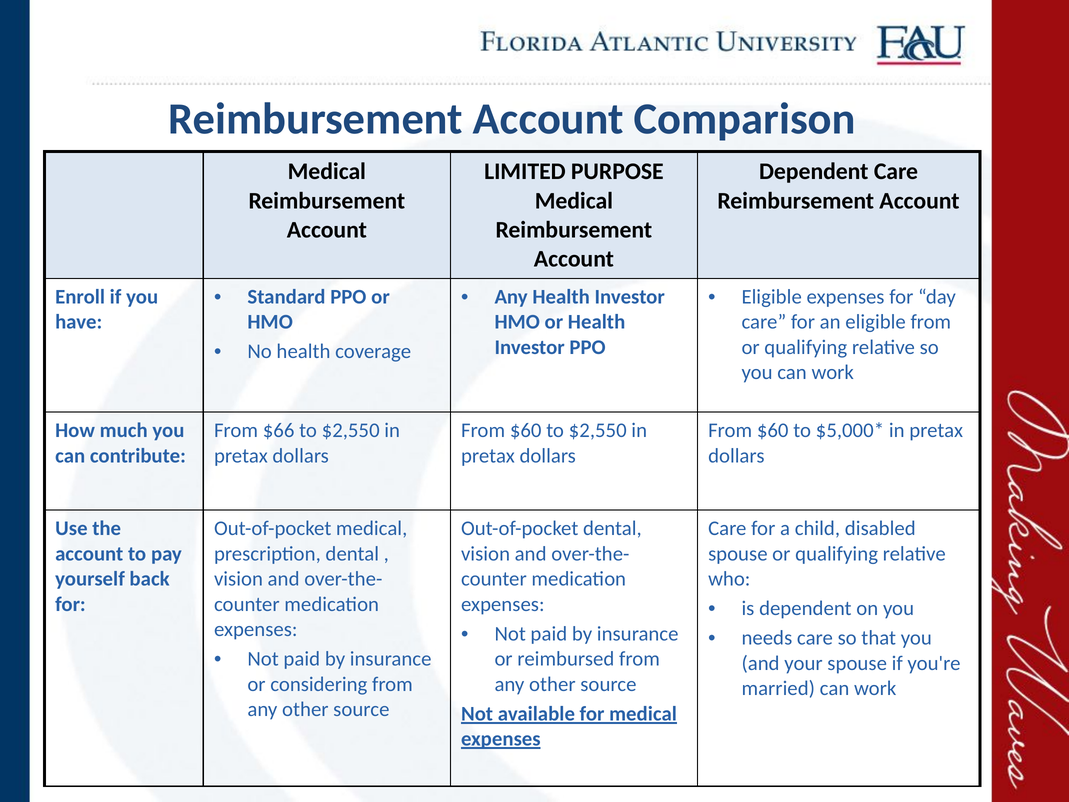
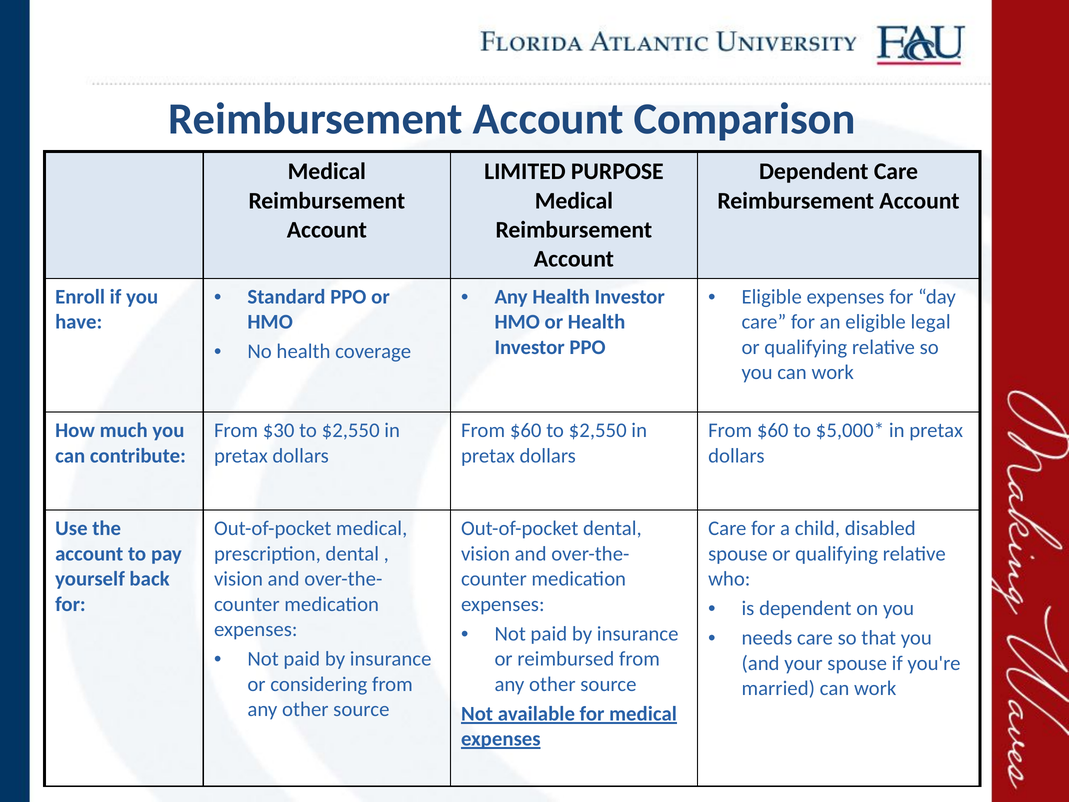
eligible from: from -> legal (931, 322)
$66: $66 -> $30 (279, 430)
